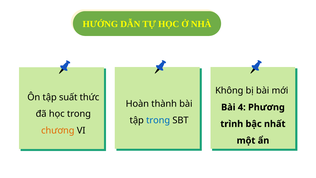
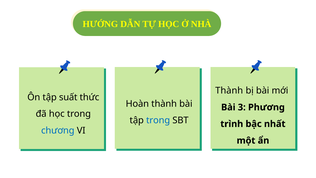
Không: Không -> Thành (229, 91)
4: 4 -> 3 (242, 107)
chương colour: orange -> blue (58, 130)
